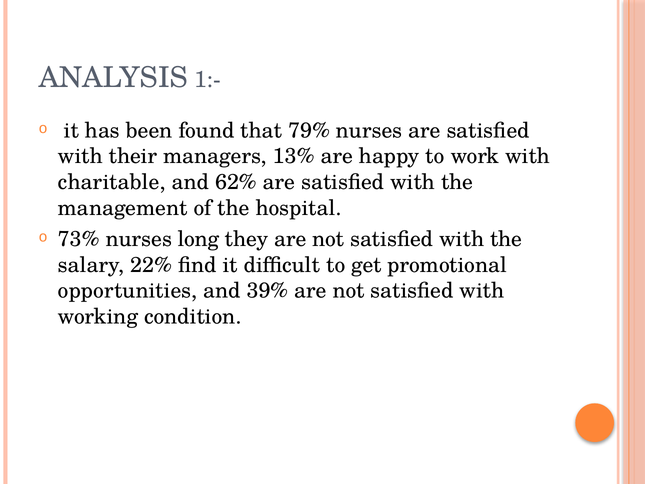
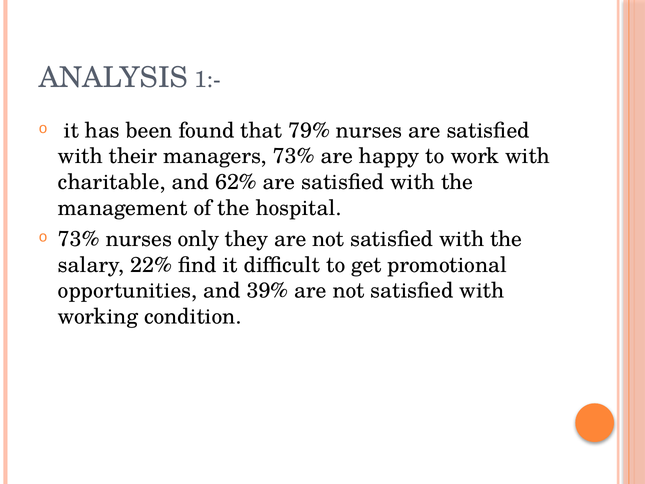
managers 13%: 13% -> 73% (294, 156)
long: long -> only (199, 239)
